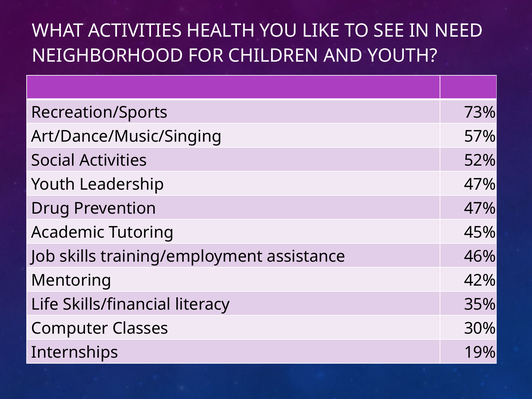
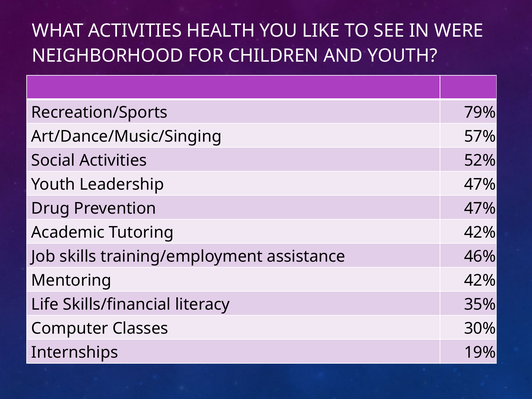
NEED: NEED -> WERE (459, 31)
73%: 73% -> 79% (480, 113)
Tutoring 45%: 45% -> 42% (480, 233)
